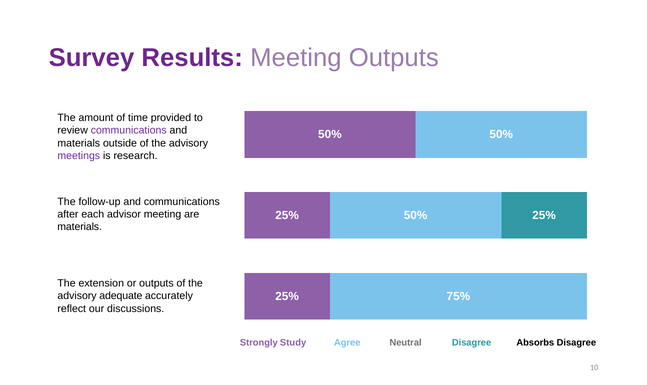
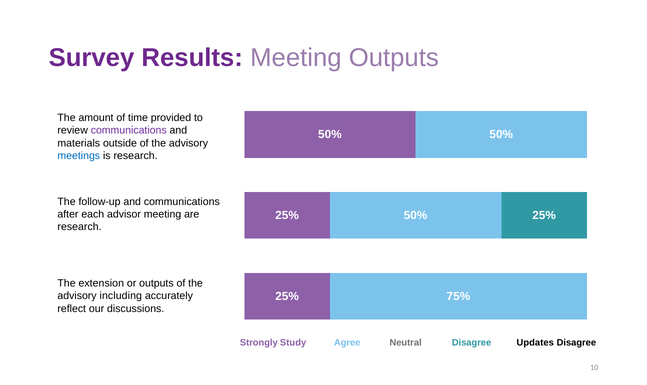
meetings colour: purple -> blue (79, 156)
materials: materials -> research (80, 227)
adequate: adequate -> including (121, 296)
Absorbs: Absorbs -> Updates (535, 343)
